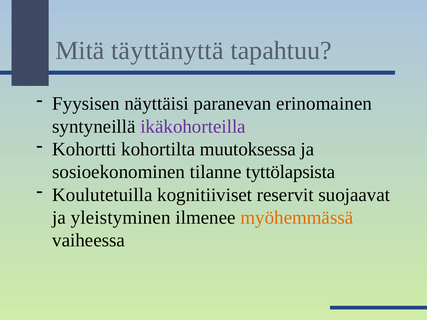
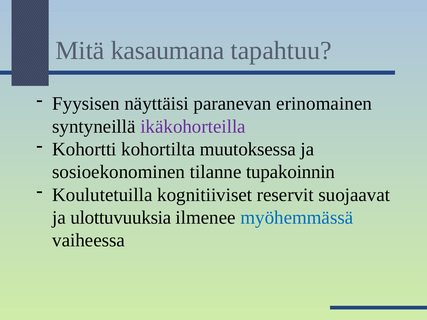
täyttänyttä: täyttänyttä -> kasaumana (168, 51)
tyttölapsista: tyttölapsista -> tupakoinnin (291, 172)
yleistyminen: yleistyminen -> ulottuvuuksia (121, 218)
myöhemmässä colour: orange -> blue (297, 218)
